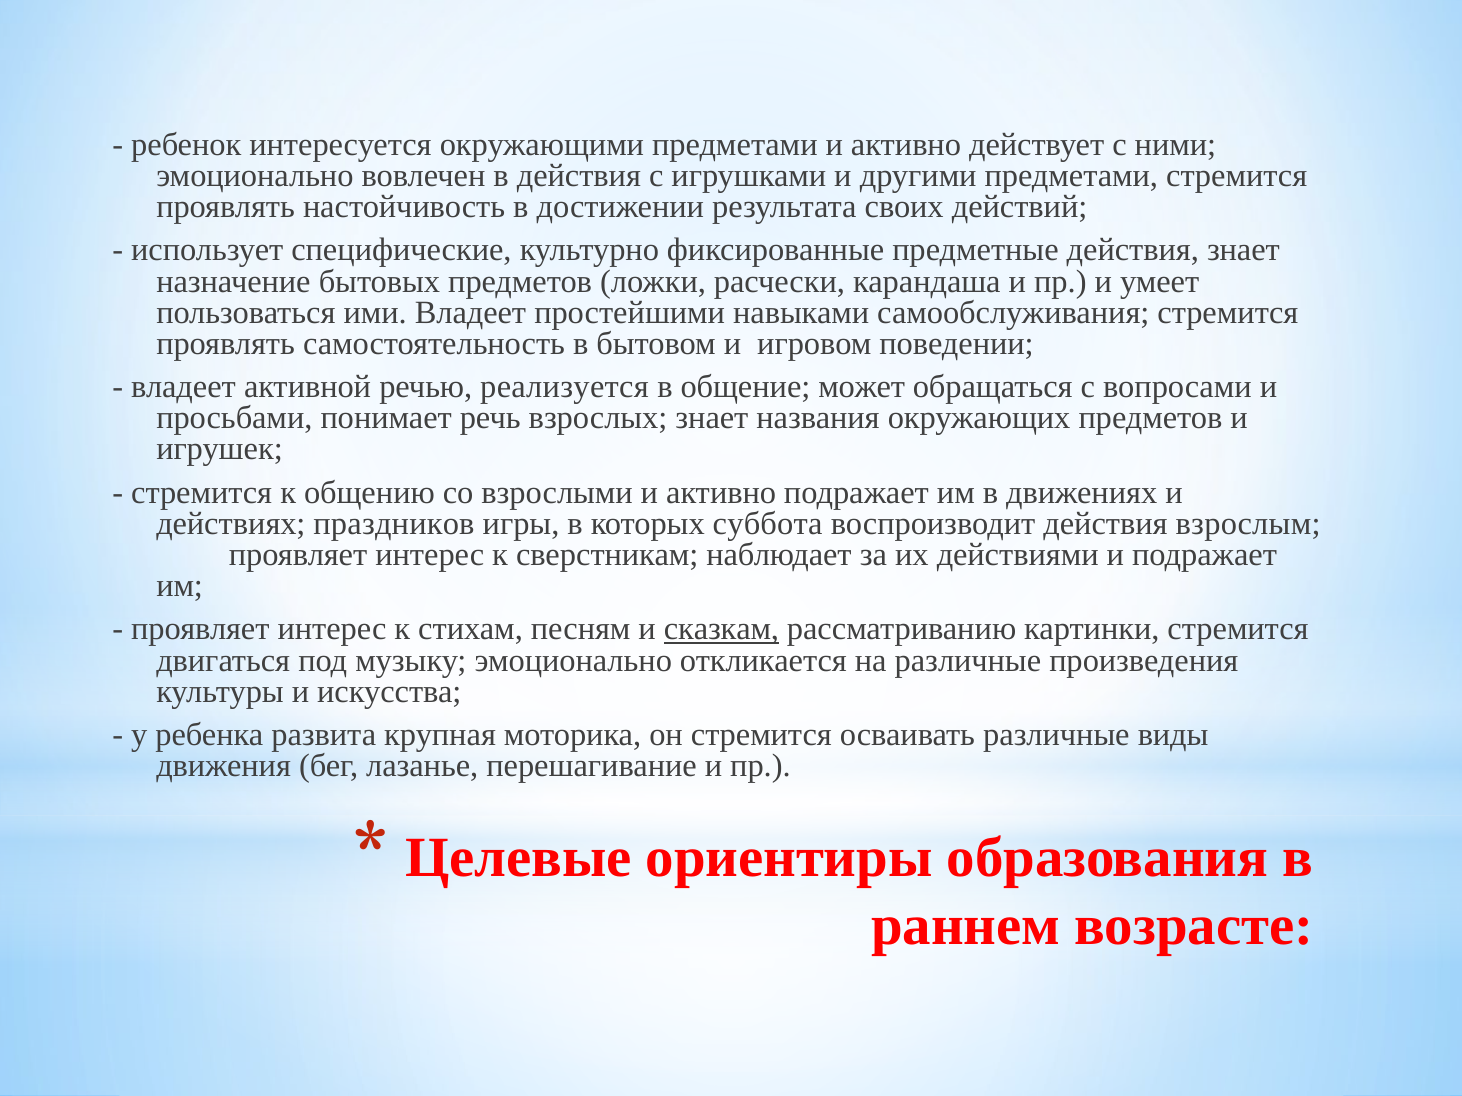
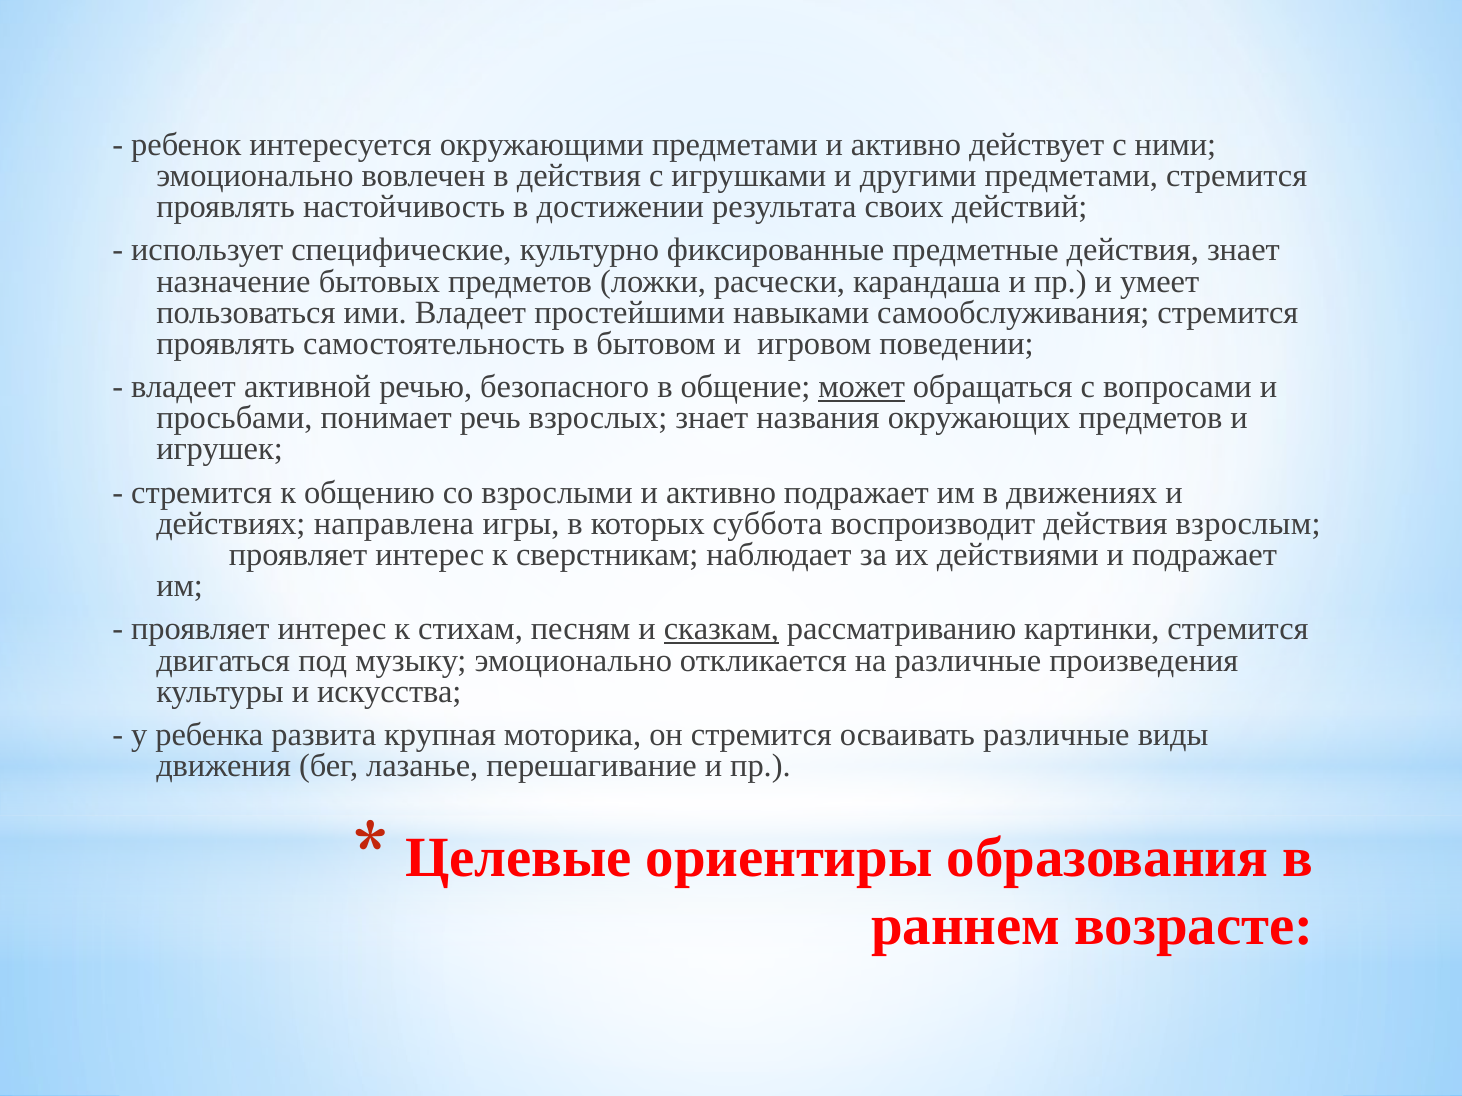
реализуется: реализуется -> безопасного (565, 387)
может underline: none -> present (862, 387)
праздников: праздников -> направлена (394, 524)
